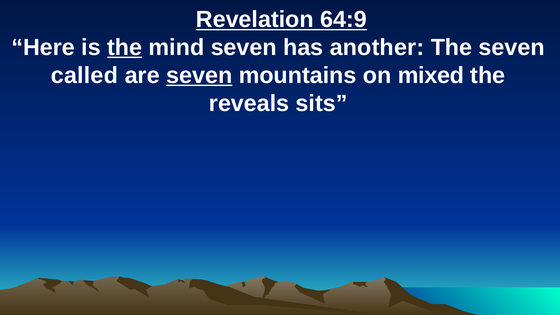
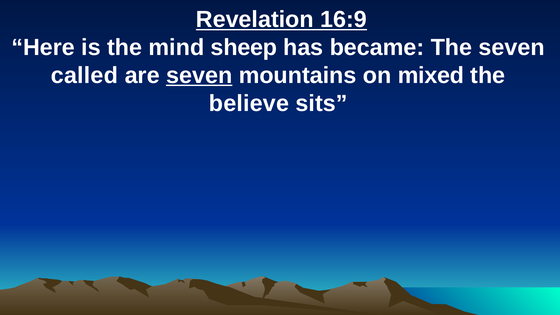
64:9: 64:9 -> 16:9 (344, 19)
the underline: present -> none (125, 47)
mind seven: seven -> sheep (244, 47)
another: another -> became (377, 47)
reveals: reveals -> believe (249, 103)
